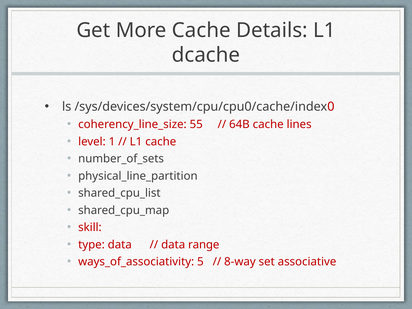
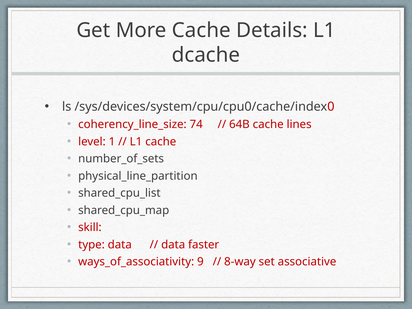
55: 55 -> 74 (196, 124)
range: range -> faster (204, 245)
5: 5 -> 9 (200, 262)
